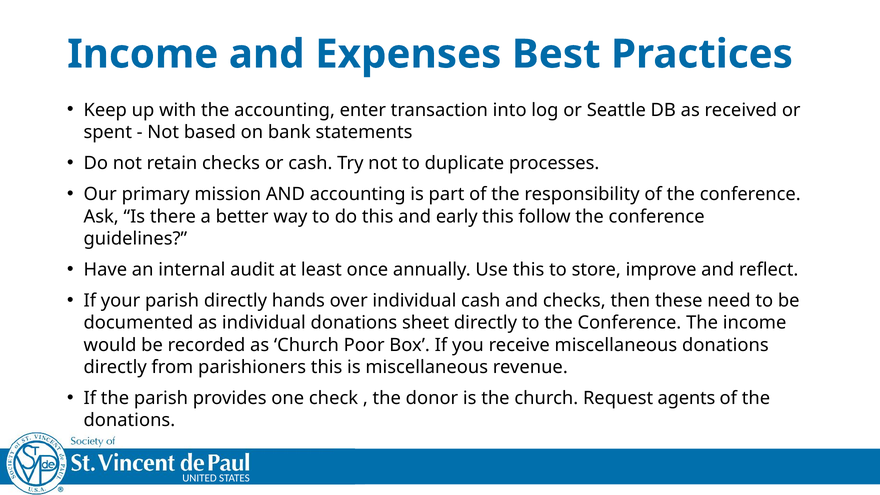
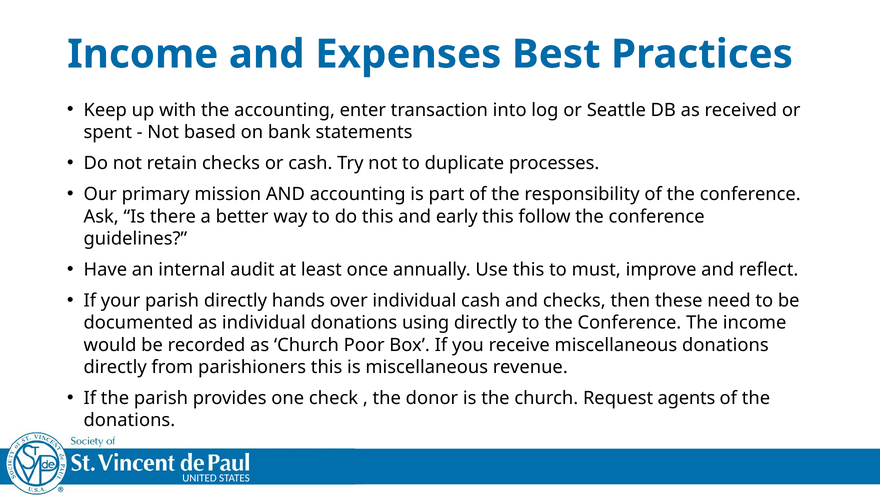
store: store -> must (596, 270)
sheet: sheet -> using (426, 323)
